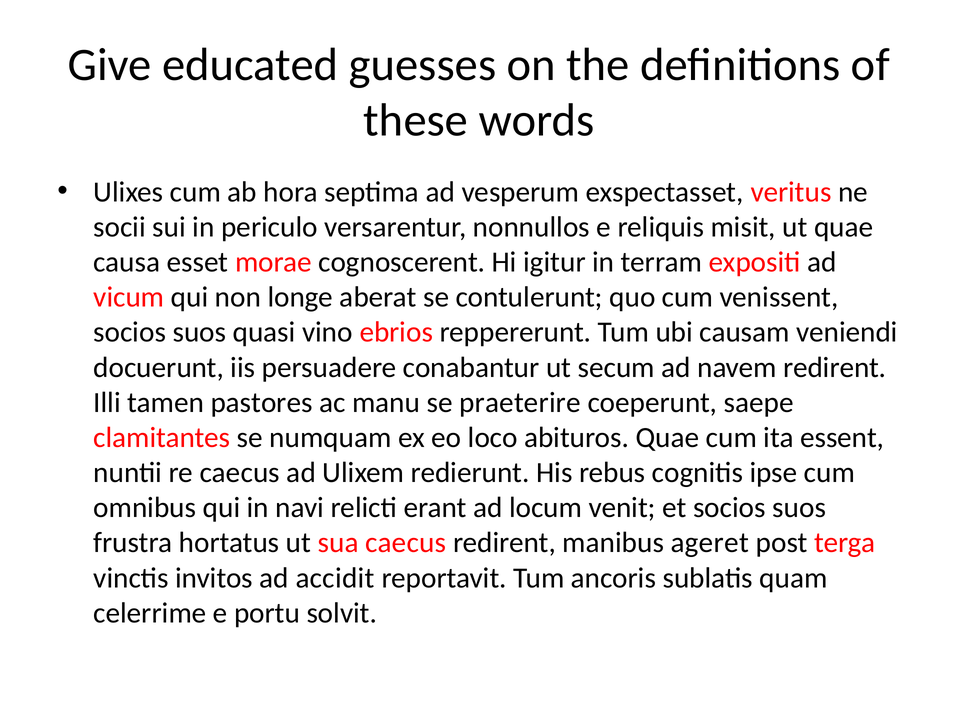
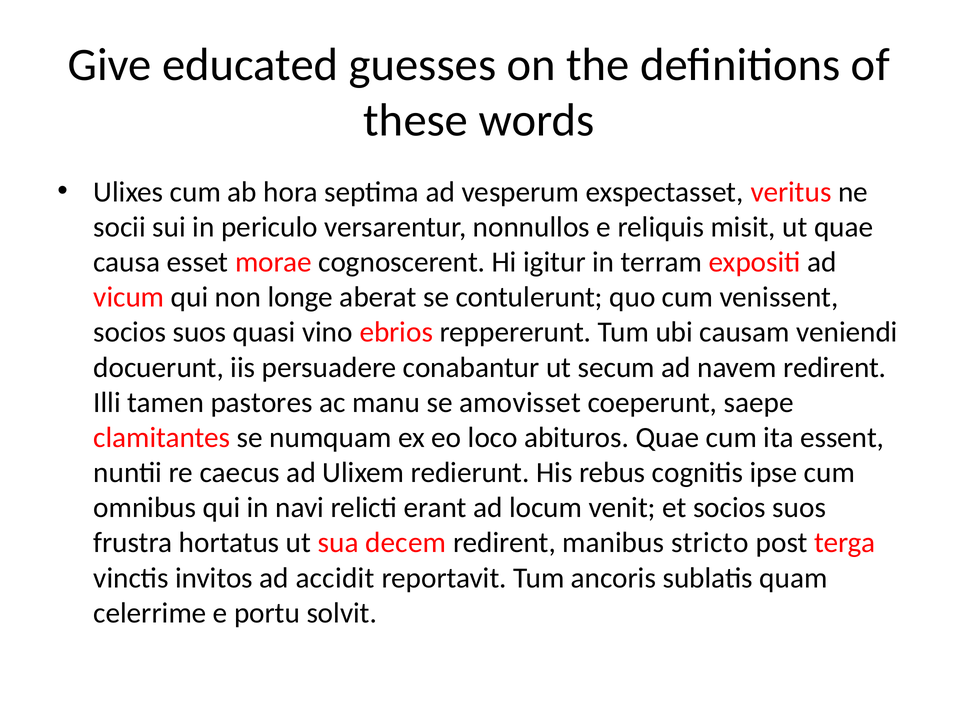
praeterire: praeterire -> amovisset (520, 403)
sua caecus: caecus -> decem (406, 543)
ageret: ageret -> stricto (710, 543)
